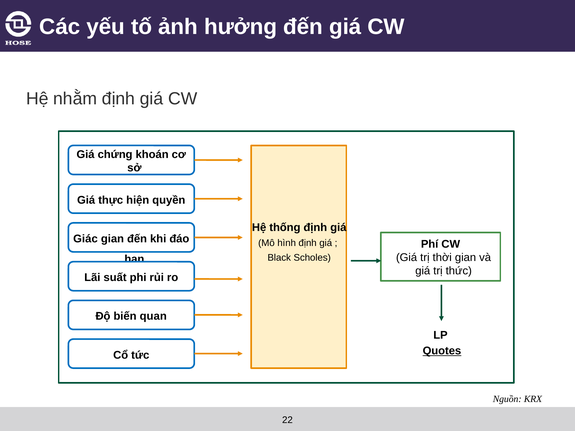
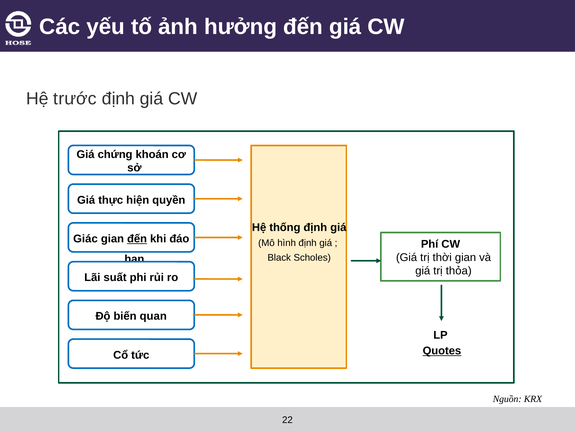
nhằm: nhằm -> trước (75, 99)
đến underline: none -> present (137, 239)
thức: thức -> thỏa (459, 271)
